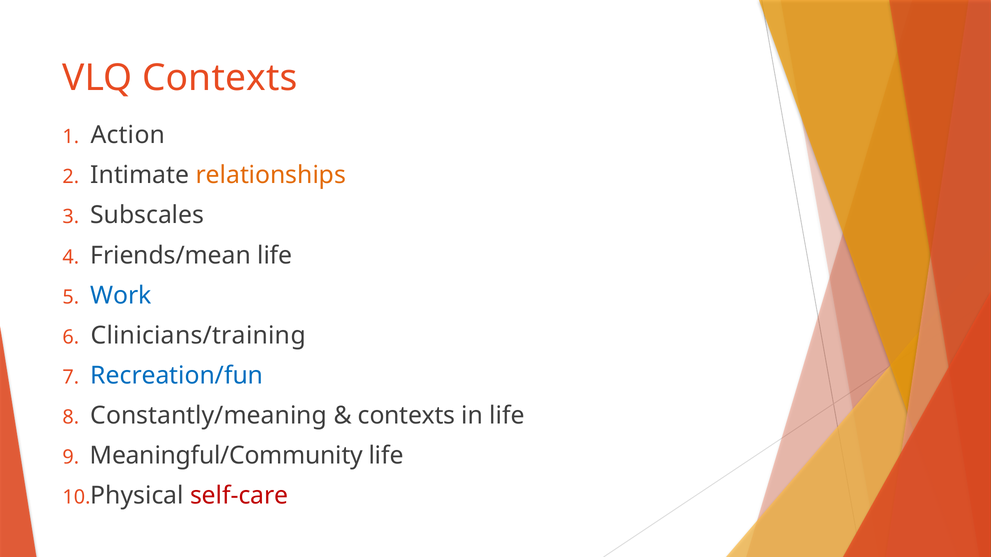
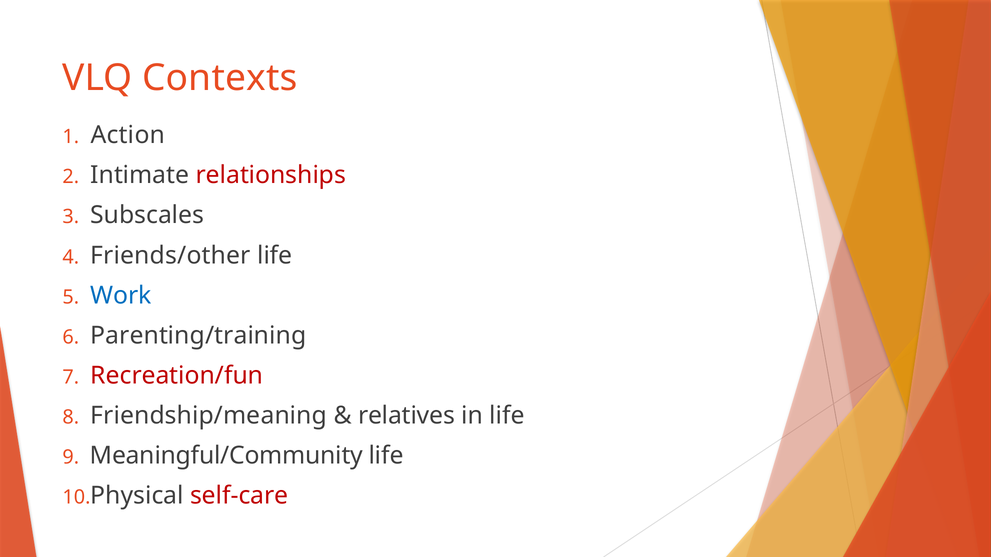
relationships colour: orange -> red (271, 175)
Friends/mean: Friends/mean -> Friends/other (171, 256)
Clinicians/training: Clinicians/training -> Parenting/training (198, 336)
Recreation/fun colour: blue -> red (177, 376)
Constantly/meaning: Constantly/meaning -> Friendship/meaning (209, 416)
contexts: contexts -> relatives (407, 416)
